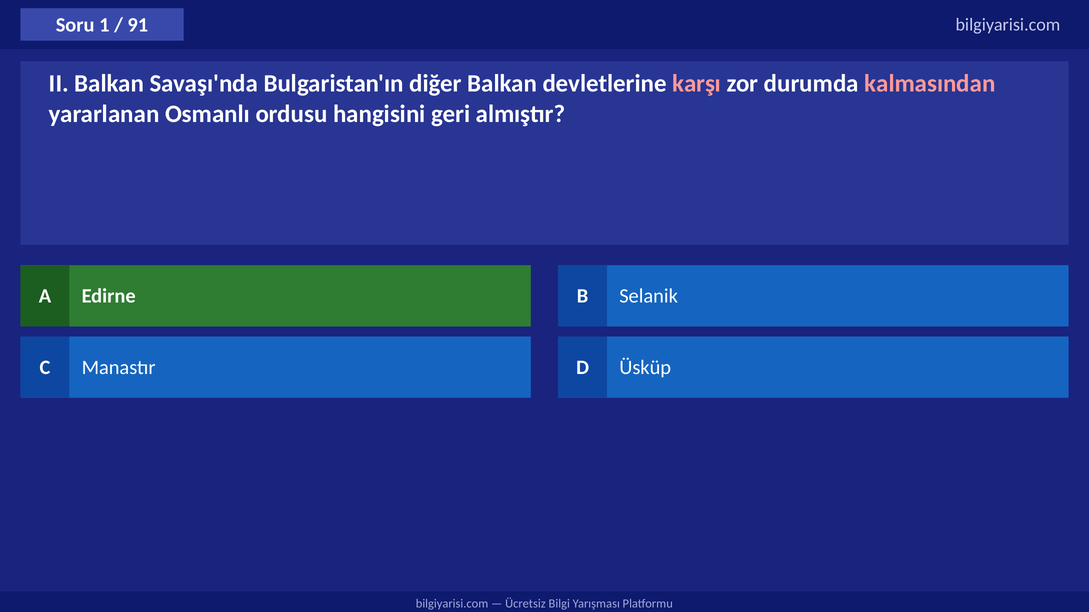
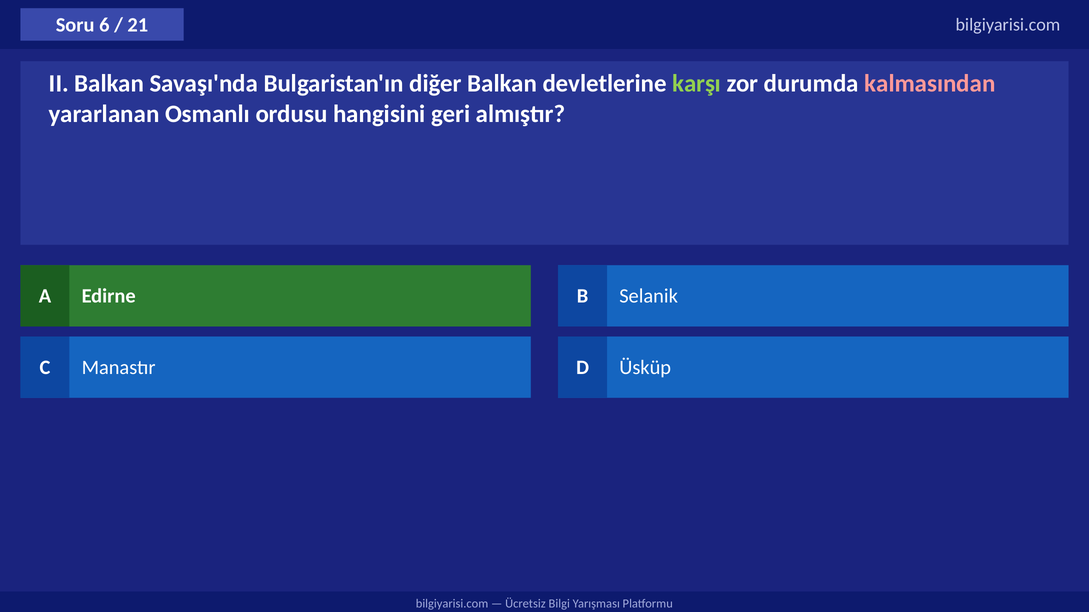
1: 1 -> 6 (104, 25)
91: 91 -> 21 (138, 25)
karşı colour: pink -> light green (697, 84)
